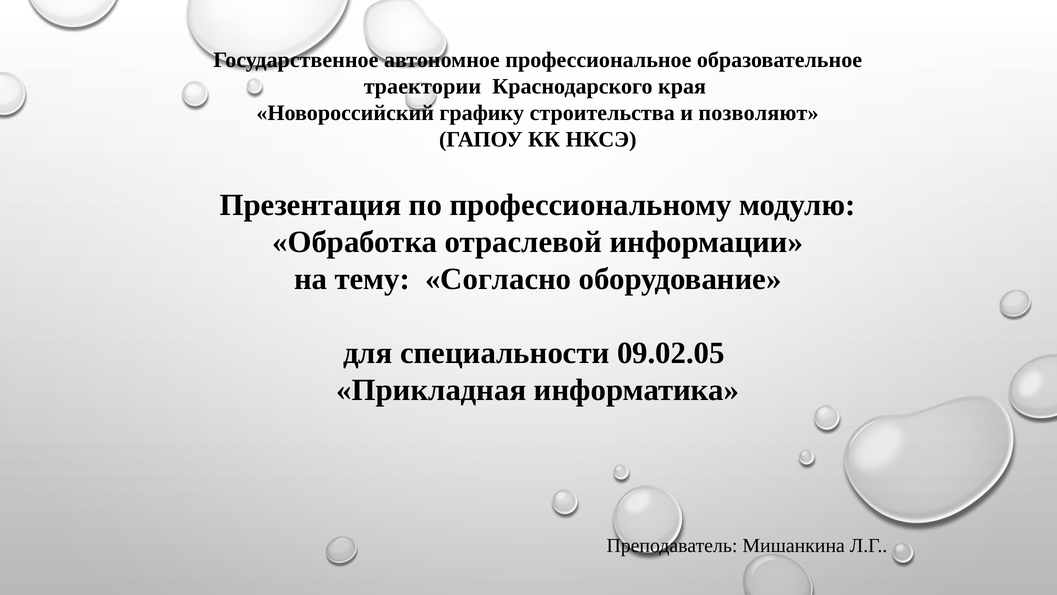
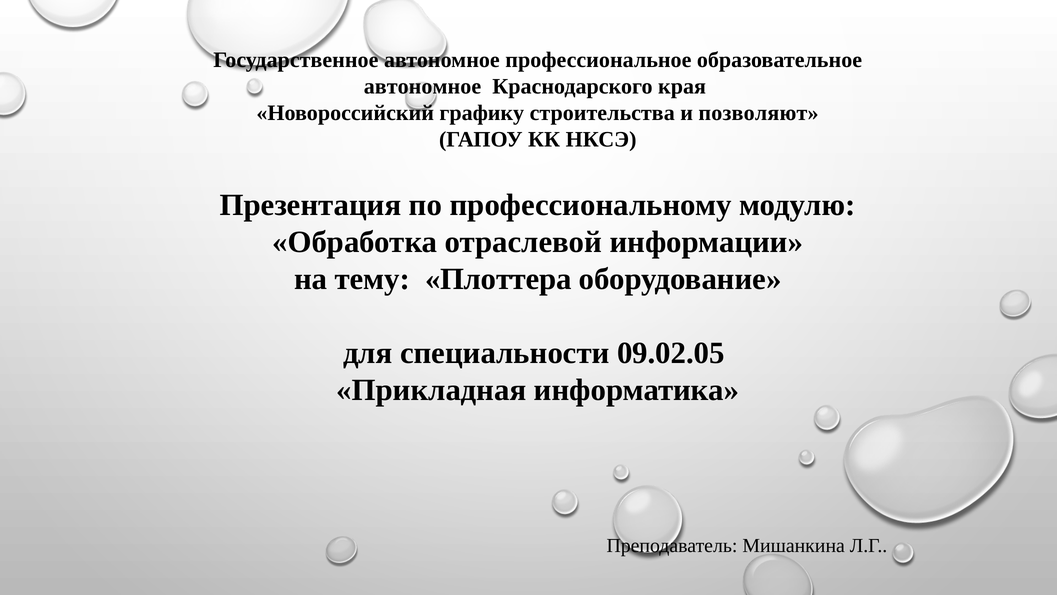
траектории: траектории -> автономное (422, 86)
Согласно: Согласно -> Плоттера (498, 279)
